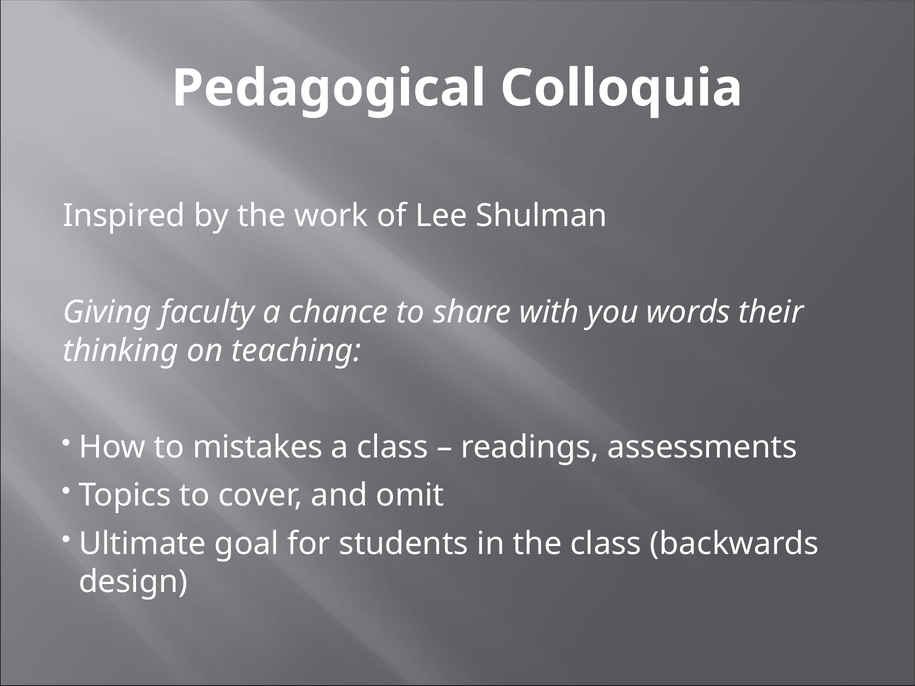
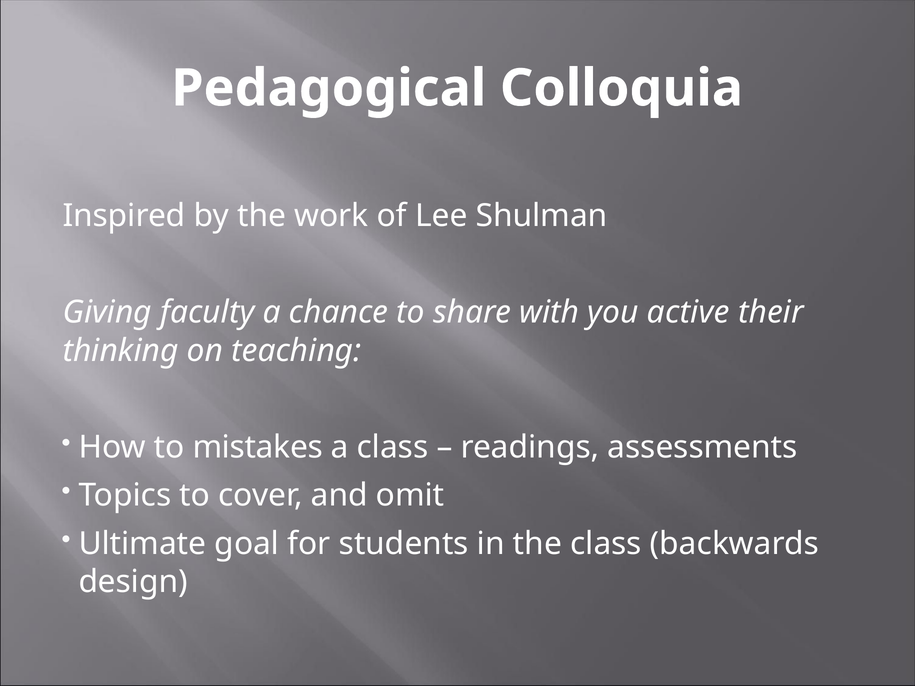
words: words -> active (688, 313)
